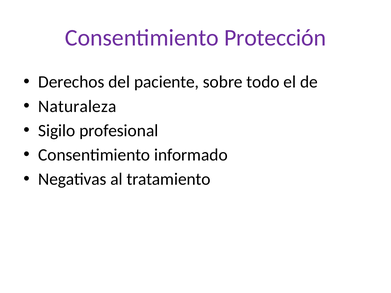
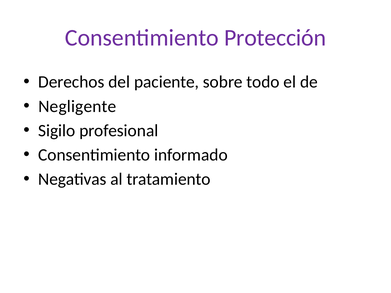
Naturaleza: Naturaleza -> Negligente (77, 106)
